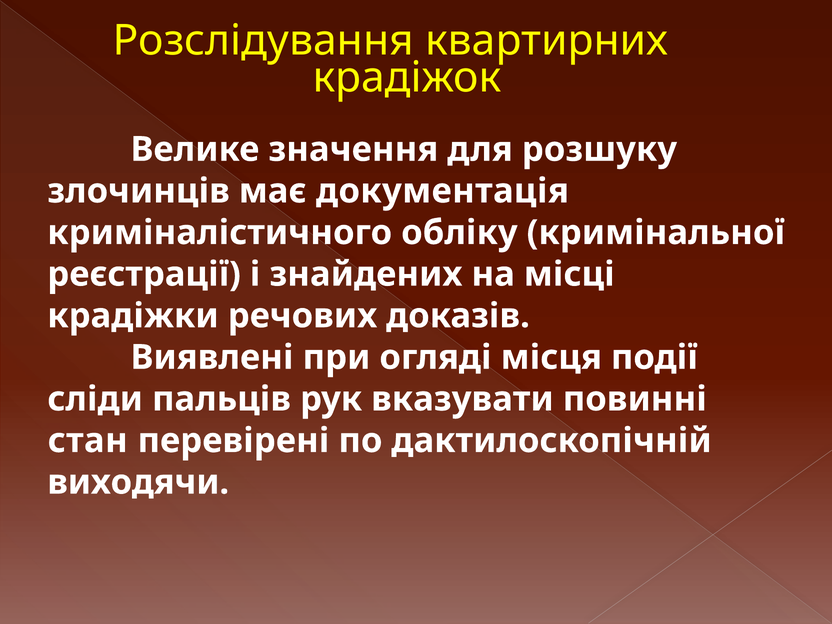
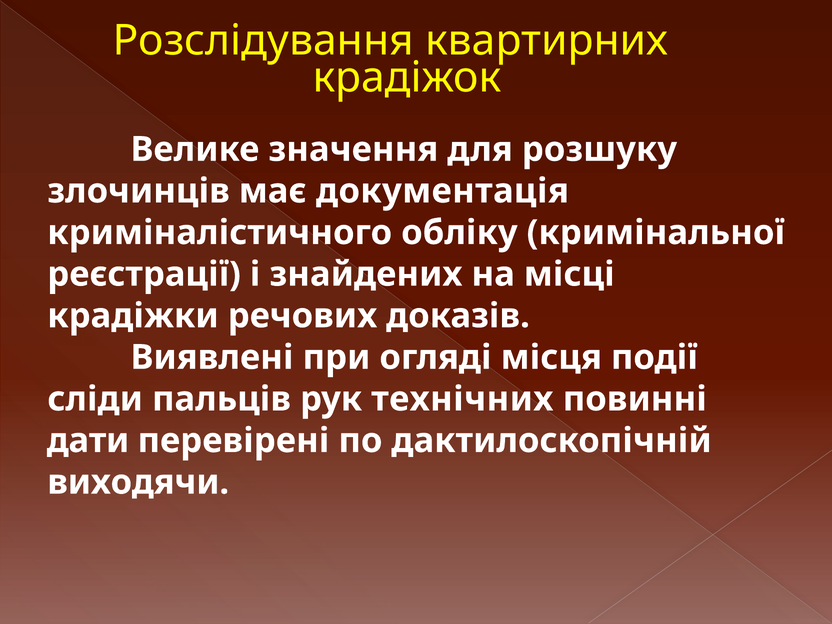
вказувати: вказувати -> технічних (462, 399)
стан: стан -> дати (88, 441)
